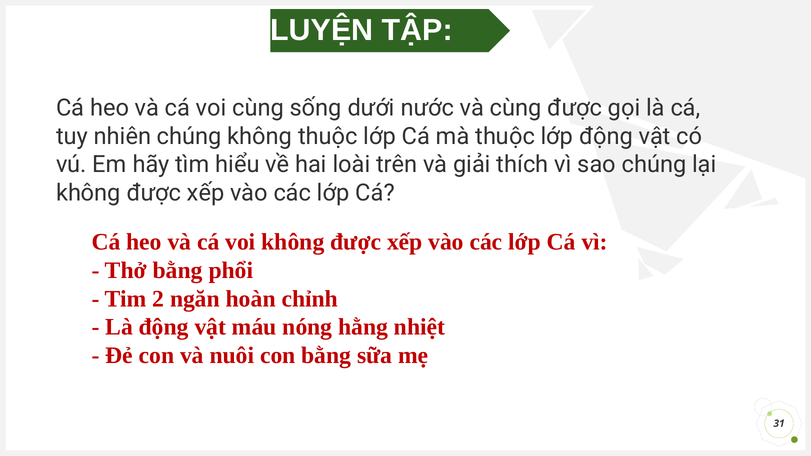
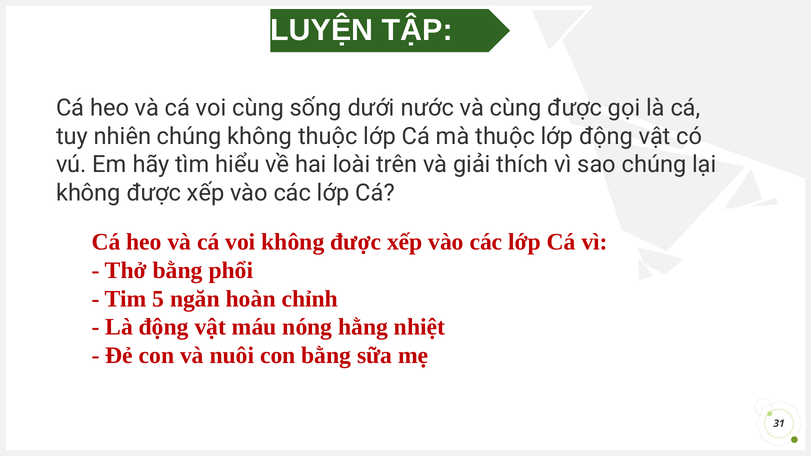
2: 2 -> 5 (158, 299)
